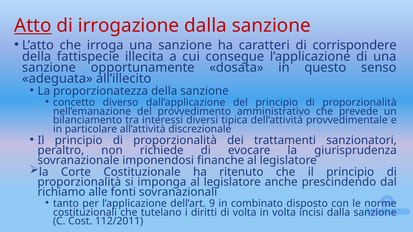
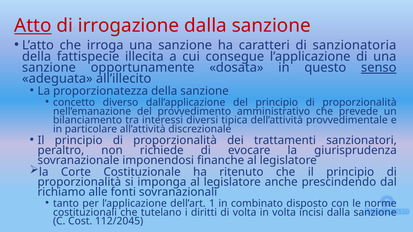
corrispondere: corrispondere -> sanzionatoria (354, 45)
senso underline: none -> present (379, 68)
9: 9 -> 1 (212, 204)
112/2011: 112/2011 -> 112/2045 (119, 221)
